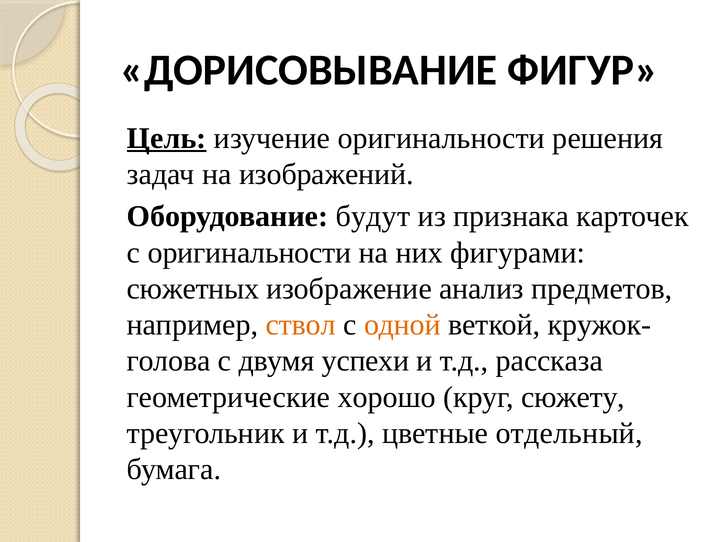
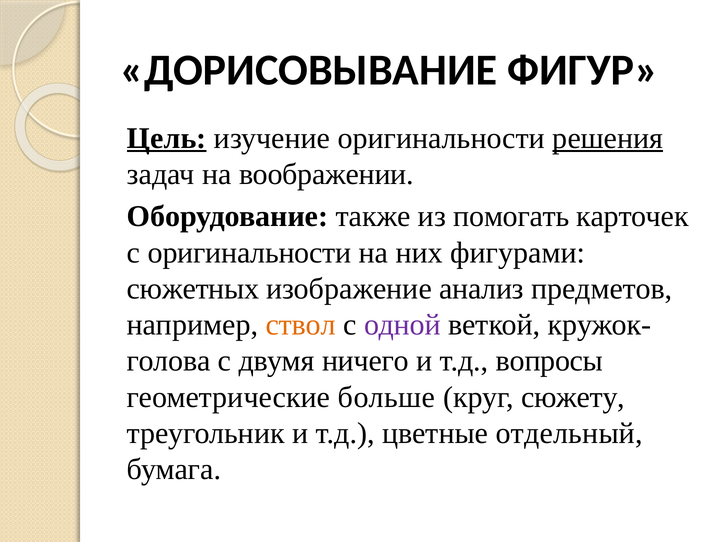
решения underline: none -> present (608, 138)
изображений: изображений -> воображении (326, 174)
будут: будут -> также (373, 216)
признака: признака -> помогать (511, 216)
одной colour: orange -> purple (402, 325)
успехи: успехи -> ничего (366, 361)
рассказа: рассказа -> вопросы (550, 361)
хорошо: хорошо -> больше (386, 397)
